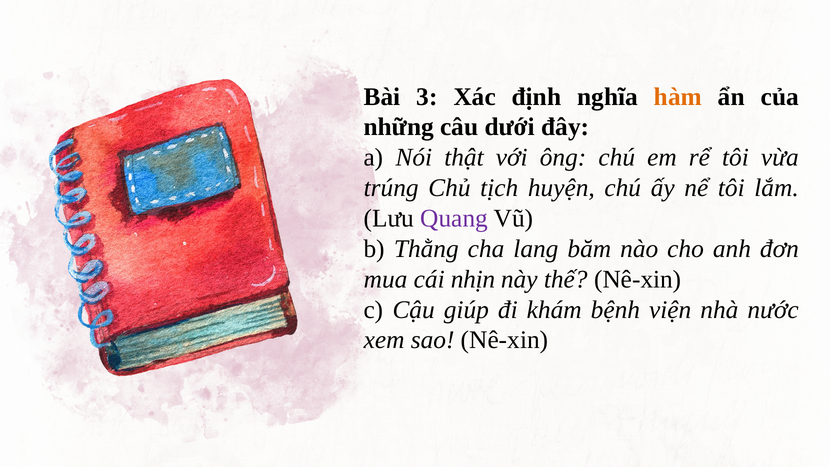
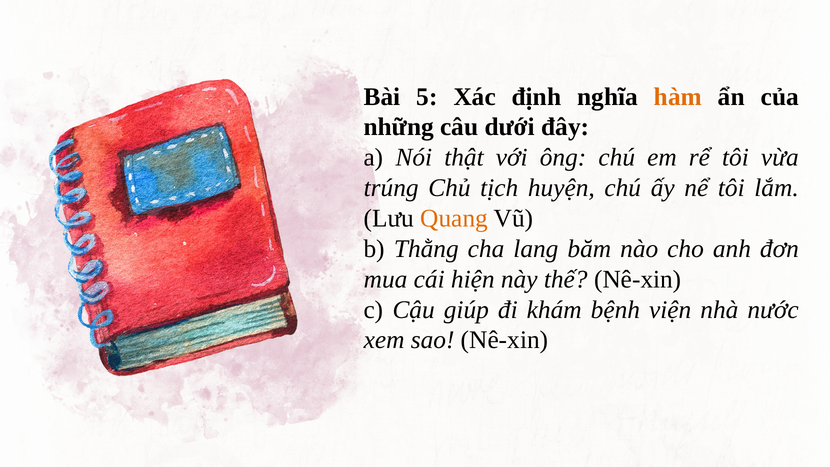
3: 3 -> 5 (427, 97)
Quang colour: purple -> orange (454, 218)
nhịn: nhịn -> hiện (473, 279)
